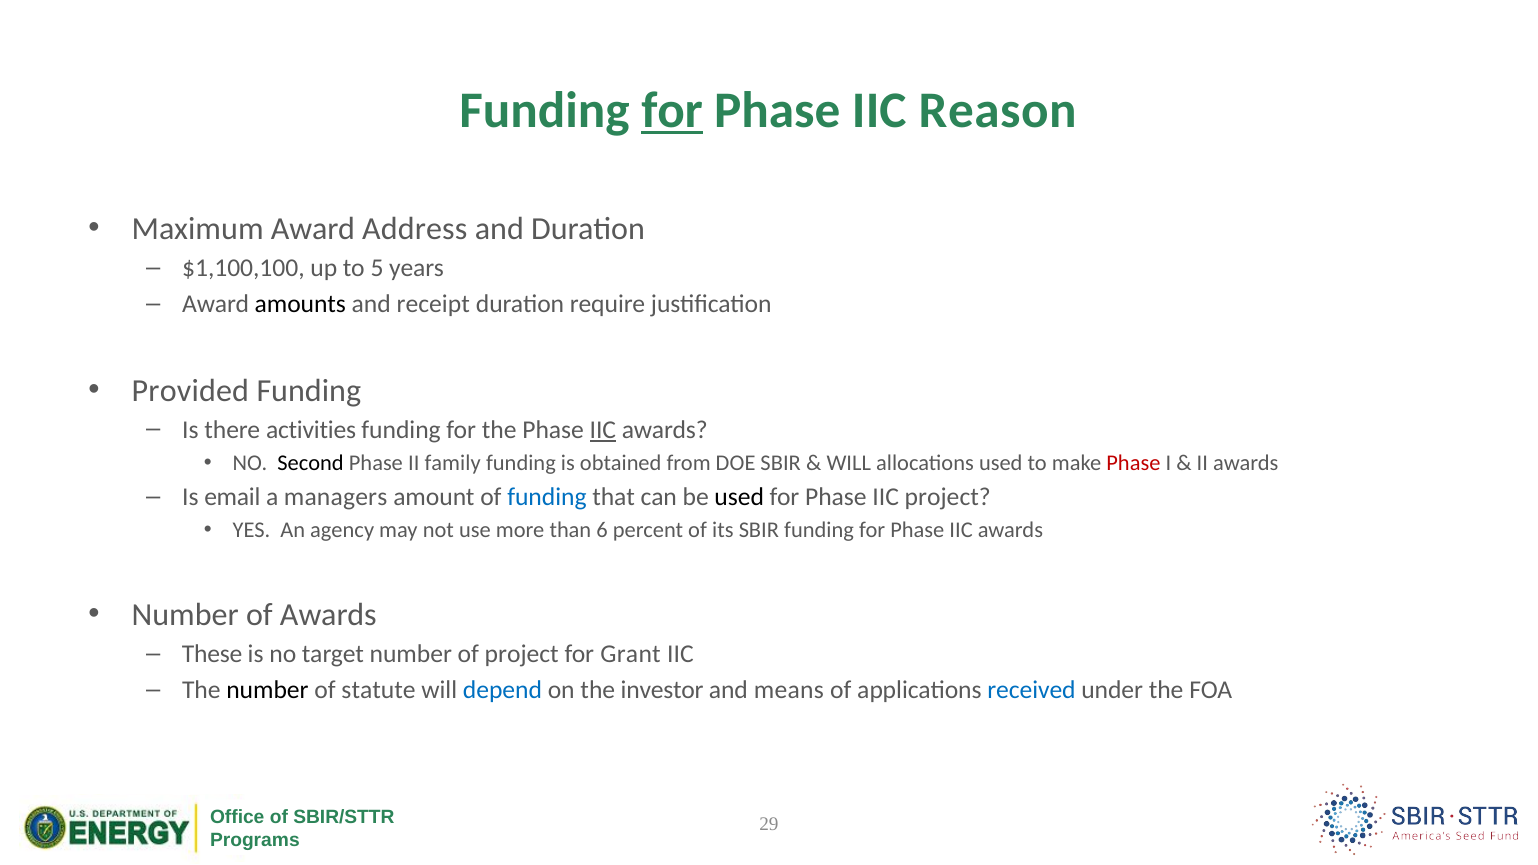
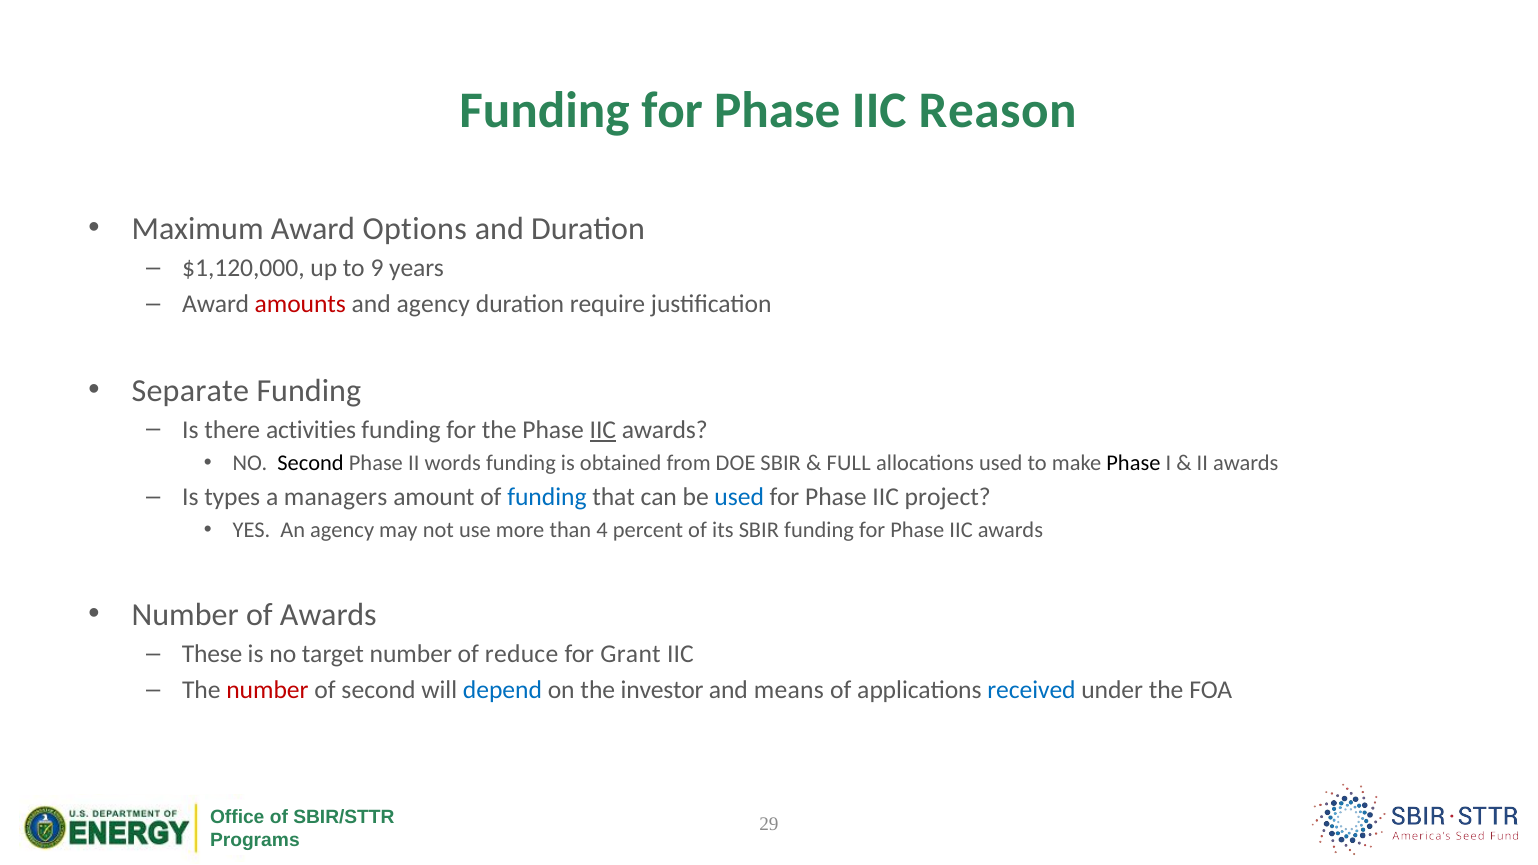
for underline: present -> none (672, 110)
Address: Address -> Options (415, 229)
$1,100,100: $1,100,100 -> $1,120,000 (243, 268)
5: 5 -> 9 (377, 268)
amounts colour: black -> red (300, 304)
and receipt: receipt -> agency (433, 304)
Provided: Provided -> Separate (190, 391)
family: family -> words (453, 463)
WILL: WILL -> FULL (849, 463)
Phase colour: red -> black (1133, 463)
email: email -> types (232, 497)
used colour: black -> blue (739, 497)
6: 6 -> 4 (602, 530)
of project: project -> reduce (522, 654)
number colour: black -> red (267, 690)
of statute: statute -> second (379, 690)
